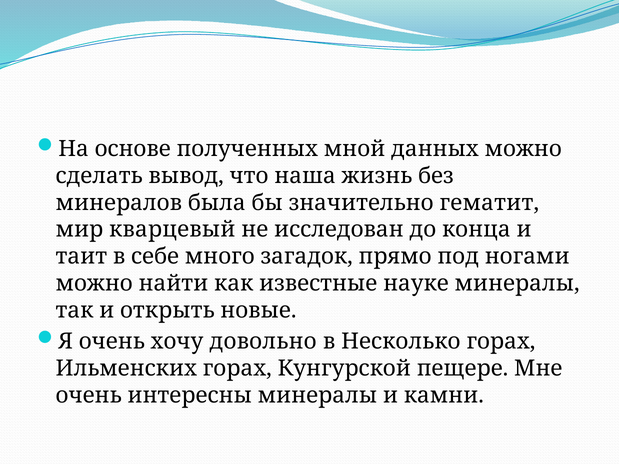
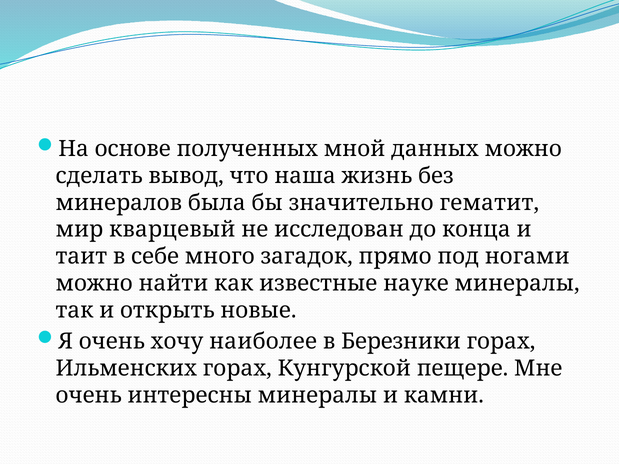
довольно: довольно -> наиболее (263, 342)
Несколько: Несколько -> Березники (401, 342)
